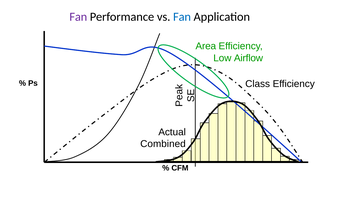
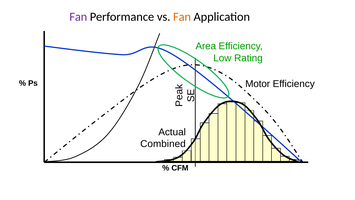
Fan colour: blue -> orange (182, 17)
Airflow: Airflow -> Rating (248, 58)
Class: Class -> Motor (258, 84)
